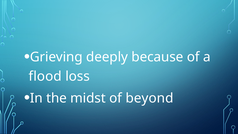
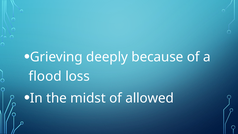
beyond: beyond -> allowed (150, 98)
